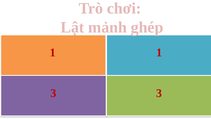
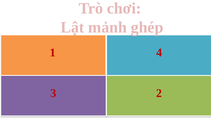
1 1: 1 -> 4 (159, 52)
3 3: 3 -> 2 (159, 93)
